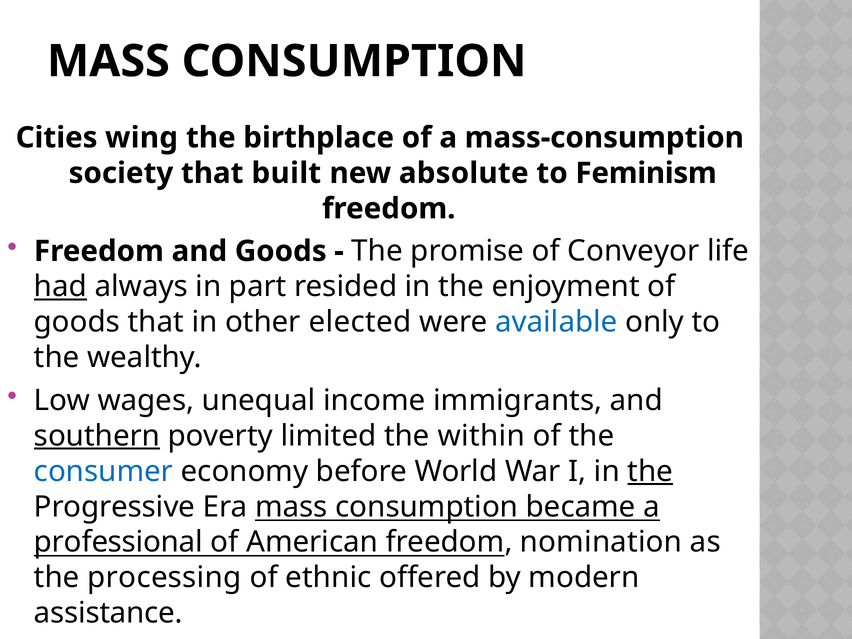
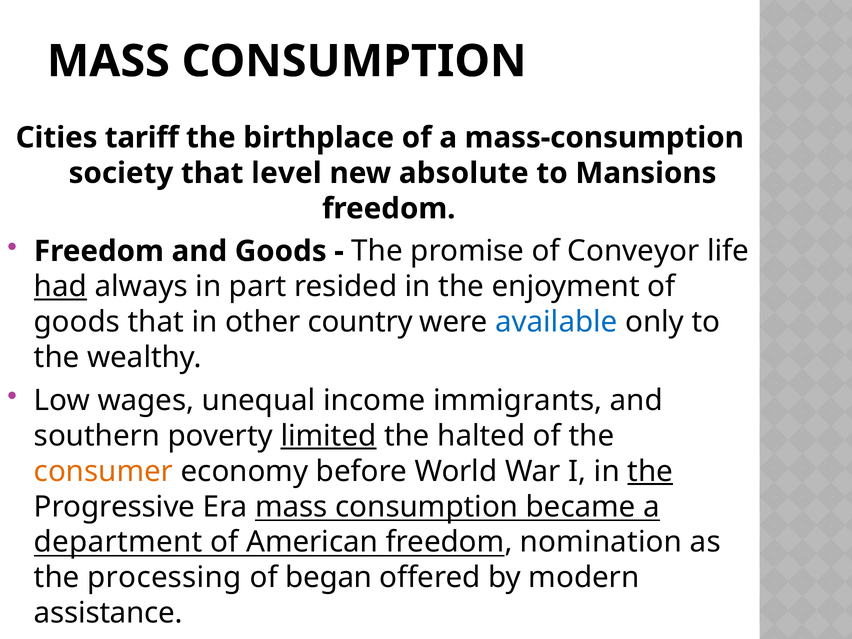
wing: wing -> tariff (142, 138)
built: built -> level (286, 173)
Feminism: Feminism -> Mansions (646, 173)
elected: elected -> country (360, 322)
southern underline: present -> none (97, 436)
limited underline: none -> present (329, 436)
within: within -> halted (481, 436)
consumer colour: blue -> orange (104, 471)
professional: professional -> department (118, 542)
ethnic: ethnic -> began (329, 578)
